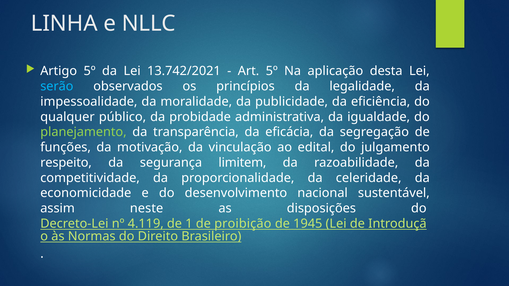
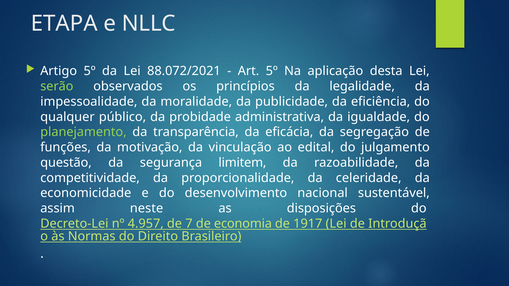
LINHA: LINHA -> ETAPA (64, 24)
13.742/2021: 13.742/2021 -> 88.072/2021 (184, 71)
serão colour: light blue -> light green (57, 86)
respeito: respeito -> questão (66, 163)
4.119: 4.119 -> 4.957 (146, 224)
1: 1 -> 7 (189, 224)
proibição: proibição -> economia (243, 224)
1945: 1945 -> 1917 (308, 224)
